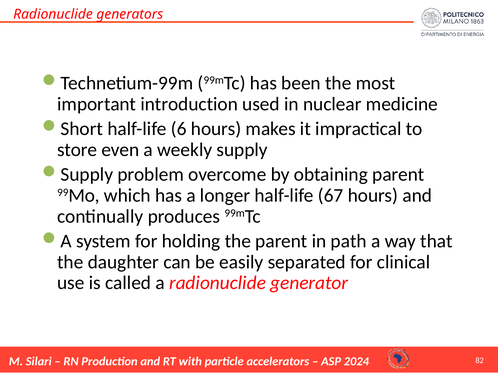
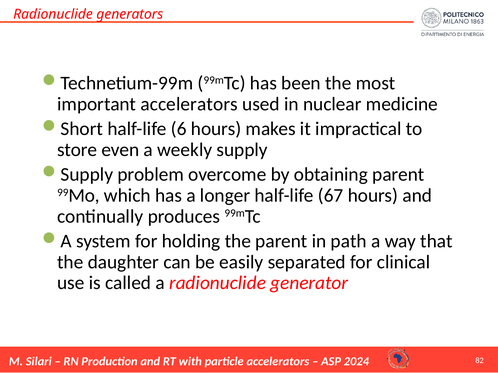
important introduction: introduction -> accelerators (189, 104)
